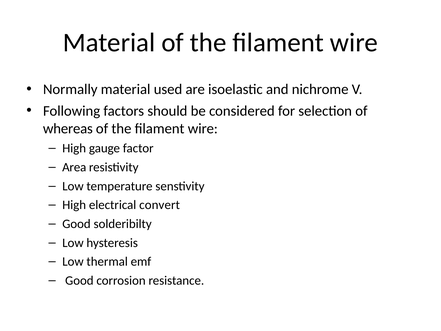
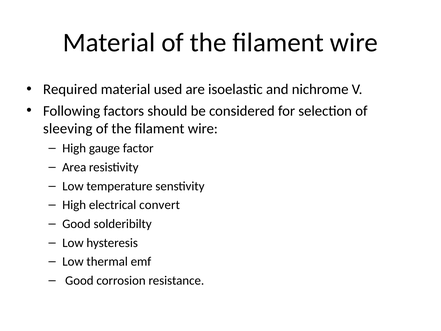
Normally: Normally -> Required (70, 89)
whereas: whereas -> sleeving (68, 128)
